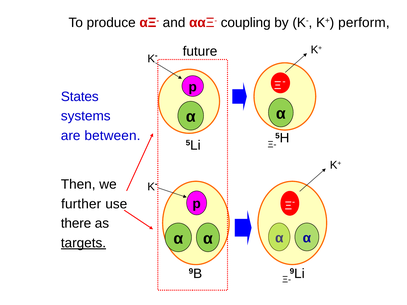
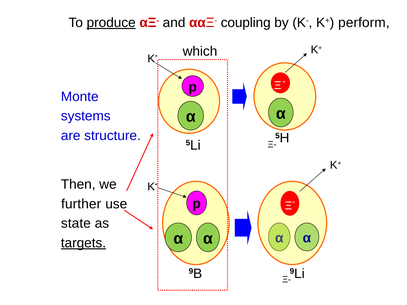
produce underline: none -> present (111, 23)
future: future -> which (200, 51)
States: States -> Monte (80, 97)
between: between -> structure (113, 136)
there: there -> state (76, 224)
